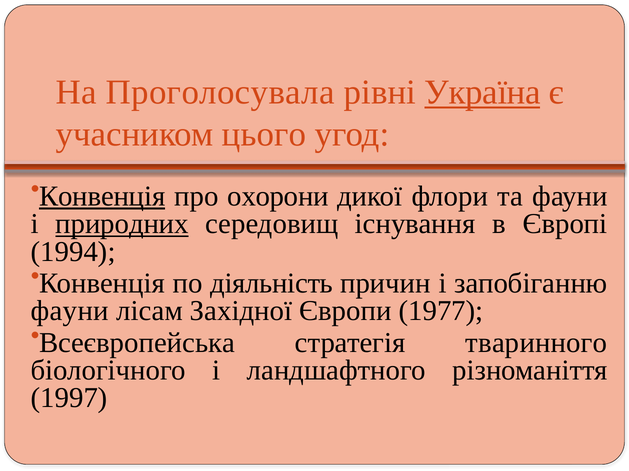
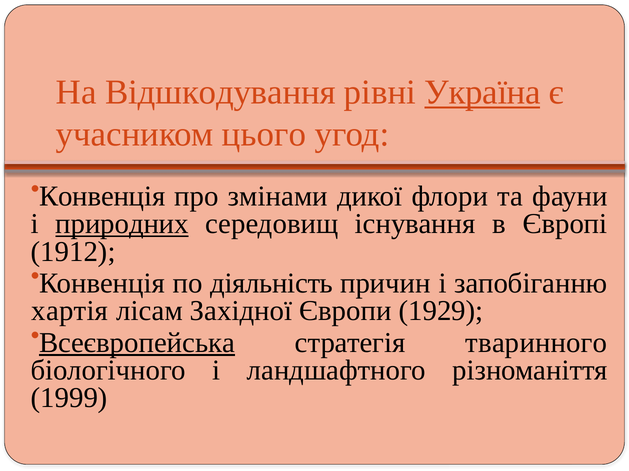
Проголосувала: Проголосувала -> Відшкодування (220, 92)
Конвенція underline: present -> none (102, 197)
охорони: охорони -> змінами (278, 197)
1994: 1994 -> 1912 (73, 252)
фауни: фауни -> хартія (70, 311)
1977: 1977 -> 1929 (441, 311)
Всеєвропейська underline: none -> present (137, 343)
1997: 1997 -> 1999 (69, 398)
